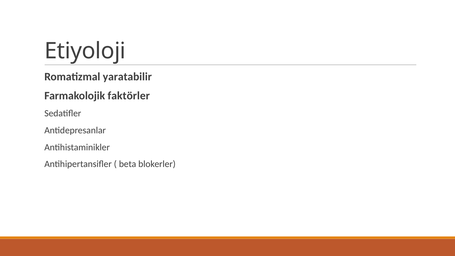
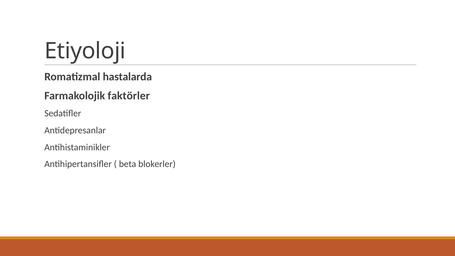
yaratabilir: yaratabilir -> hastalarda (127, 77)
